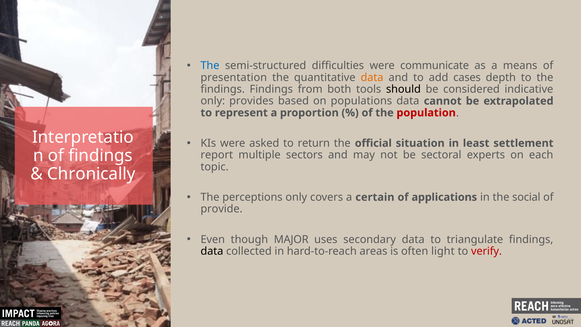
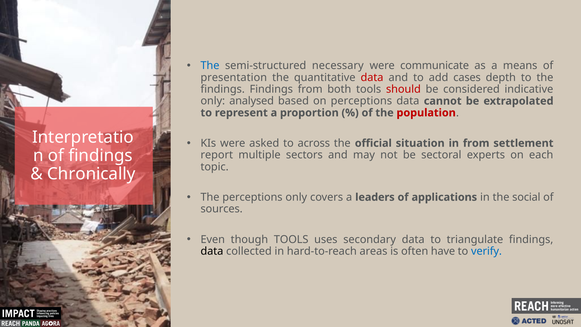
difficulties: difficulties -> necessary (338, 66)
data colour: orange -> red (372, 77)
should colour: black -> red (403, 89)
provides: provides -> analysed (252, 101)
on populations: populations -> perceptions (361, 101)
return: return -> across (314, 143)
in least: least -> from (476, 143)
certain: certain -> leaders (375, 197)
provide: provide -> sources (222, 209)
though MAJOR: MAJOR -> TOOLS (291, 239)
light: light -> have (443, 251)
verify colour: red -> blue (486, 251)
